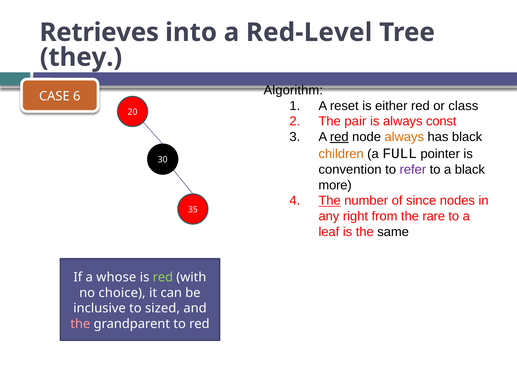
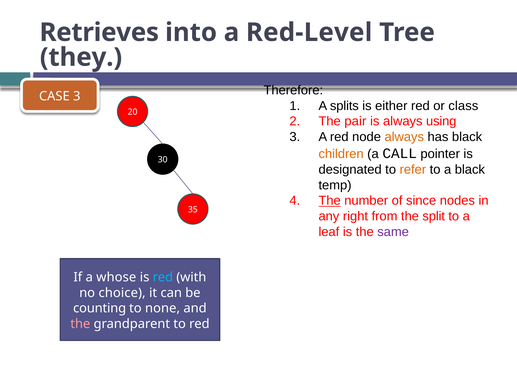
Algorithm: Algorithm -> Therefore (293, 90)
CASE 6: 6 -> 3 (77, 96)
reset: reset -> splits (344, 106)
const: const -> using (441, 121)
red underline: present -> none (339, 137)
FULL: FULL -> CALL (400, 153)
convention: convention -> designated (350, 170)
refer colour: purple -> orange (413, 170)
more: more -> temp (335, 185)
rare: rare -> split (434, 216)
same colour: black -> purple (393, 232)
red colour: light green -> light blue (163, 277)
inclusive: inclusive -> counting (100, 308)
sized: sized -> none (162, 308)
